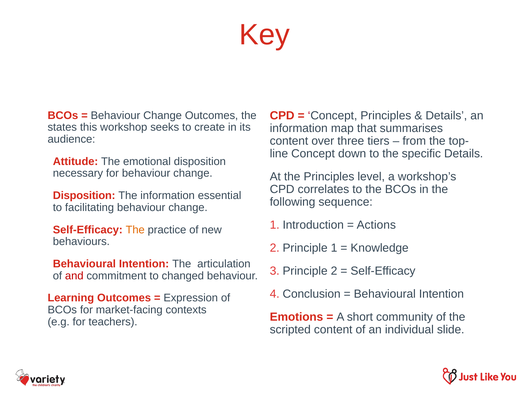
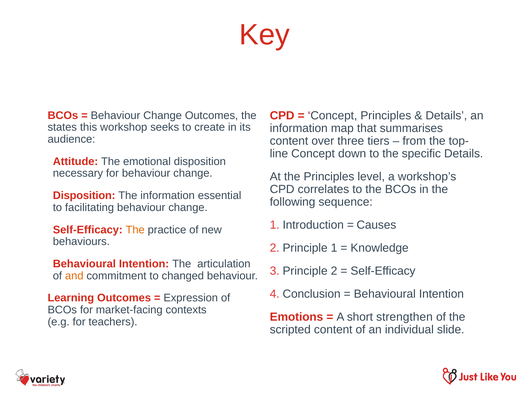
Actions: Actions -> Causes (376, 225)
and colour: red -> orange (74, 276)
community: community -> strengthen (404, 317)
